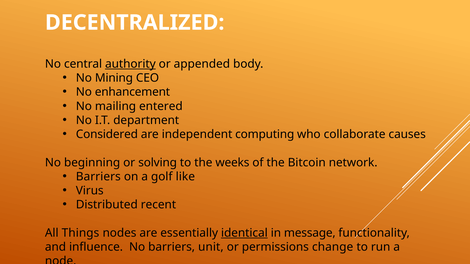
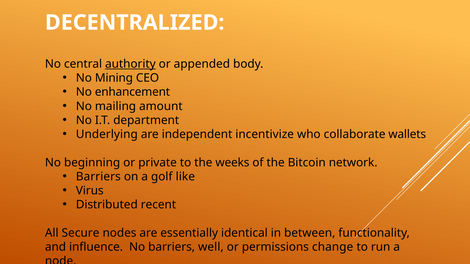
entered: entered -> amount (161, 106)
Considered: Considered -> Underlying (107, 135)
computing: computing -> incentivize (265, 135)
causes: causes -> wallets (407, 135)
solving: solving -> private (158, 163)
Things: Things -> Secure (81, 233)
identical underline: present -> none (244, 233)
message: message -> between (310, 233)
unit: unit -> well (211, 247)
